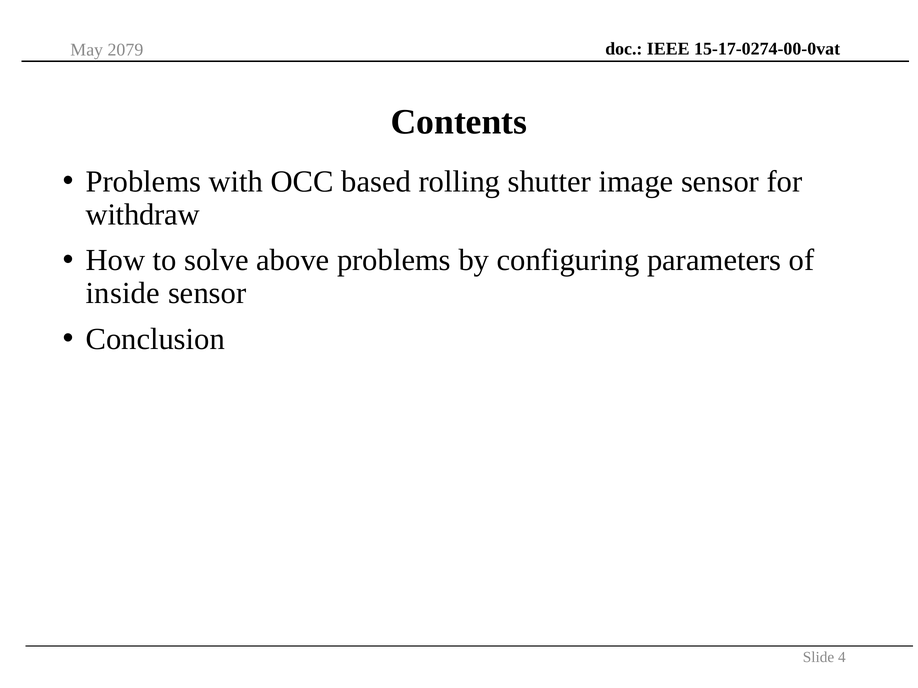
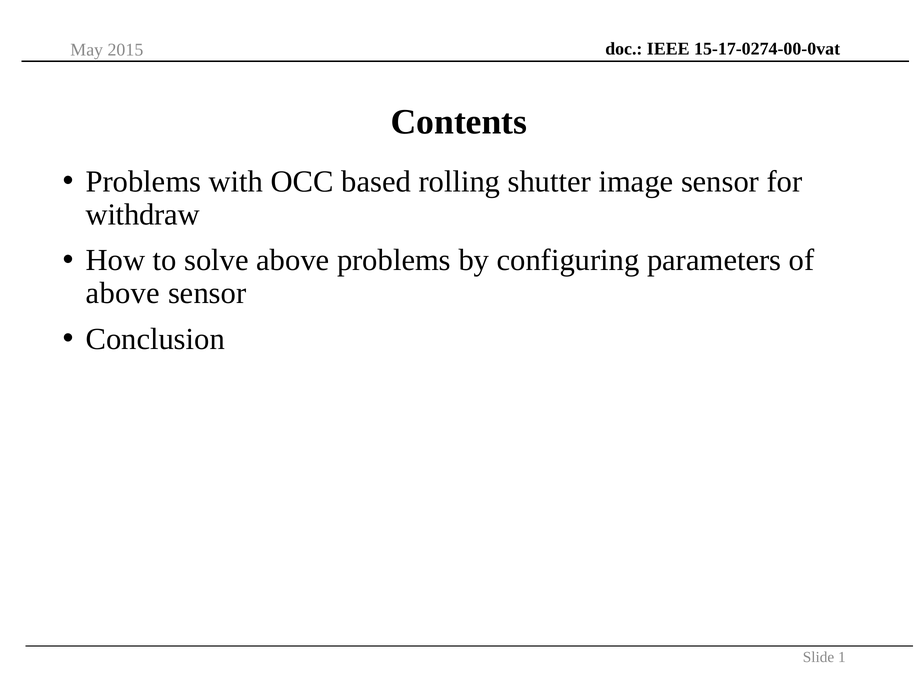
2079: 2079 -> 2015 (125, 50)
inside: inside -> above (123, 293)
4: 4 -> 1 (842, 658)
